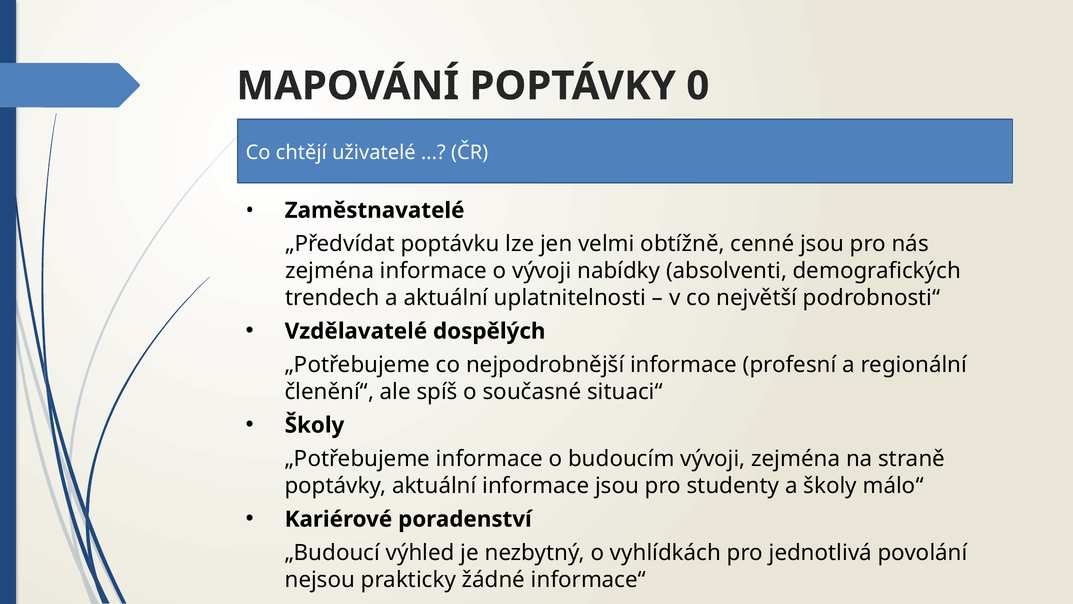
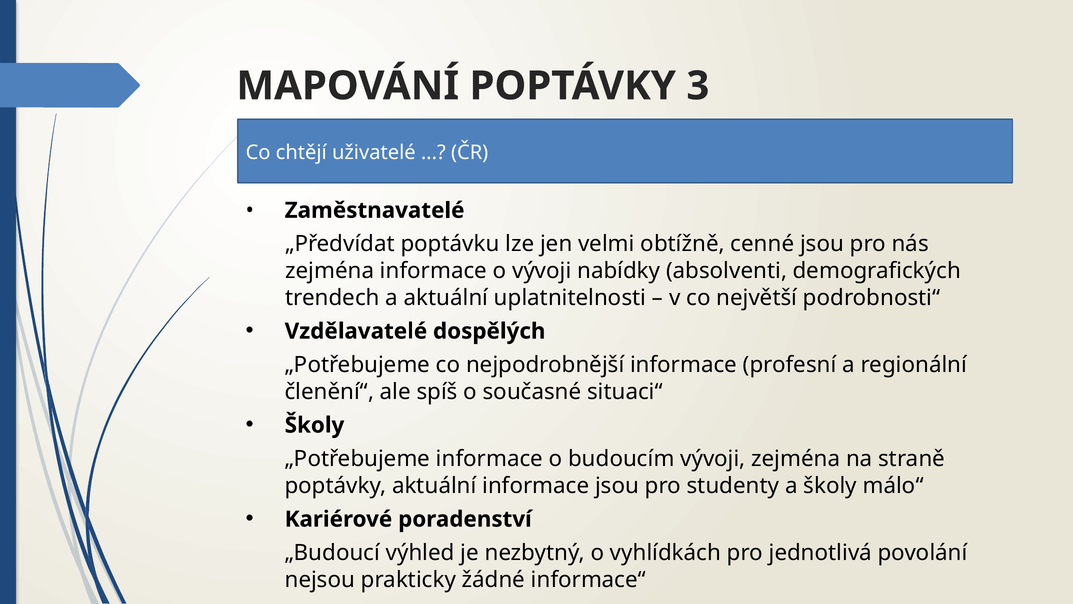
0: 0 -> 3 (698, 86)
